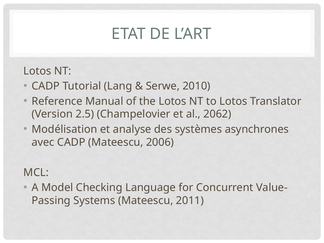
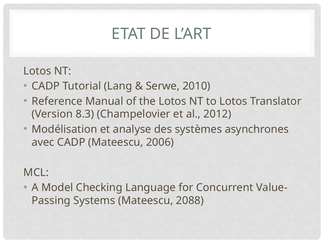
2.5: 2.5 -> 8.3 (85, 114)
2062: 2062 -> 2012 (217, 114)
2011: 2011 -> 2088 (190, 201)
